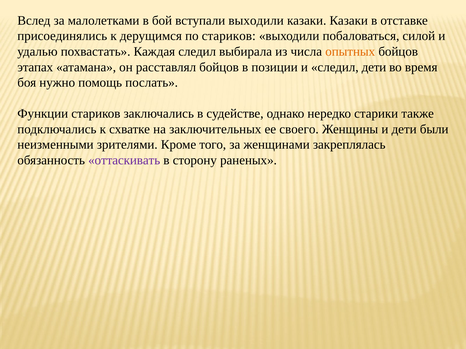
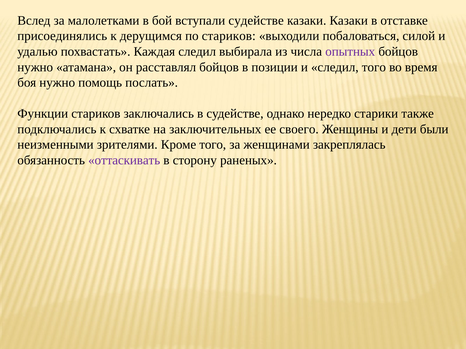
вступали выходили: выходили -> судействе (256, 21)
опытных colour: orange -> purple (350, 52)
этапах: этапах -> нужно (35, 67)
следил дети: дети -> того (374, 67)
